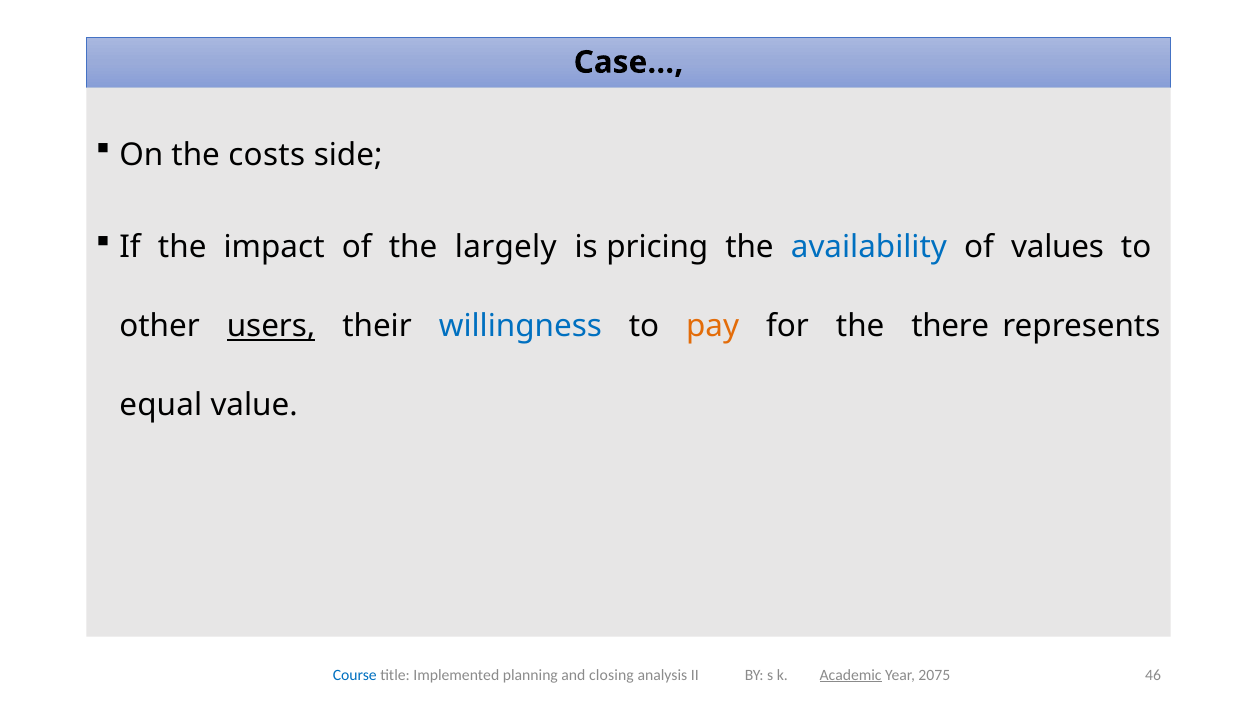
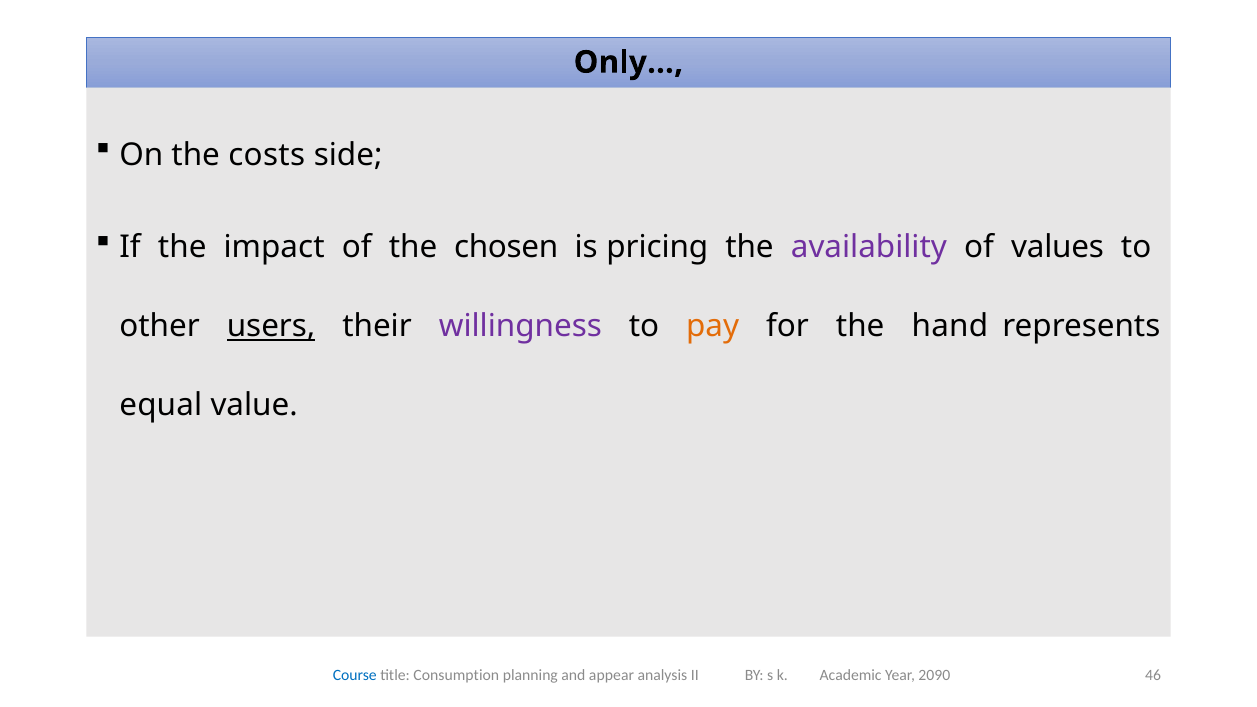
Case…: Case… -> Only… (628, 62)
largely: largely -> chosen (506, 247)
availability colour: blue -> purple (869, 247)
willingness colour: blue -> purple (520, 326)
there: there -> hand (950, 326)
Implemented: Implemented -> Consumption (456, 675)
closing: closing -> appear (612, 675)
Academic underline: present -> none (851, 675)
2075: 2075 -> 2090 (934, 675)
